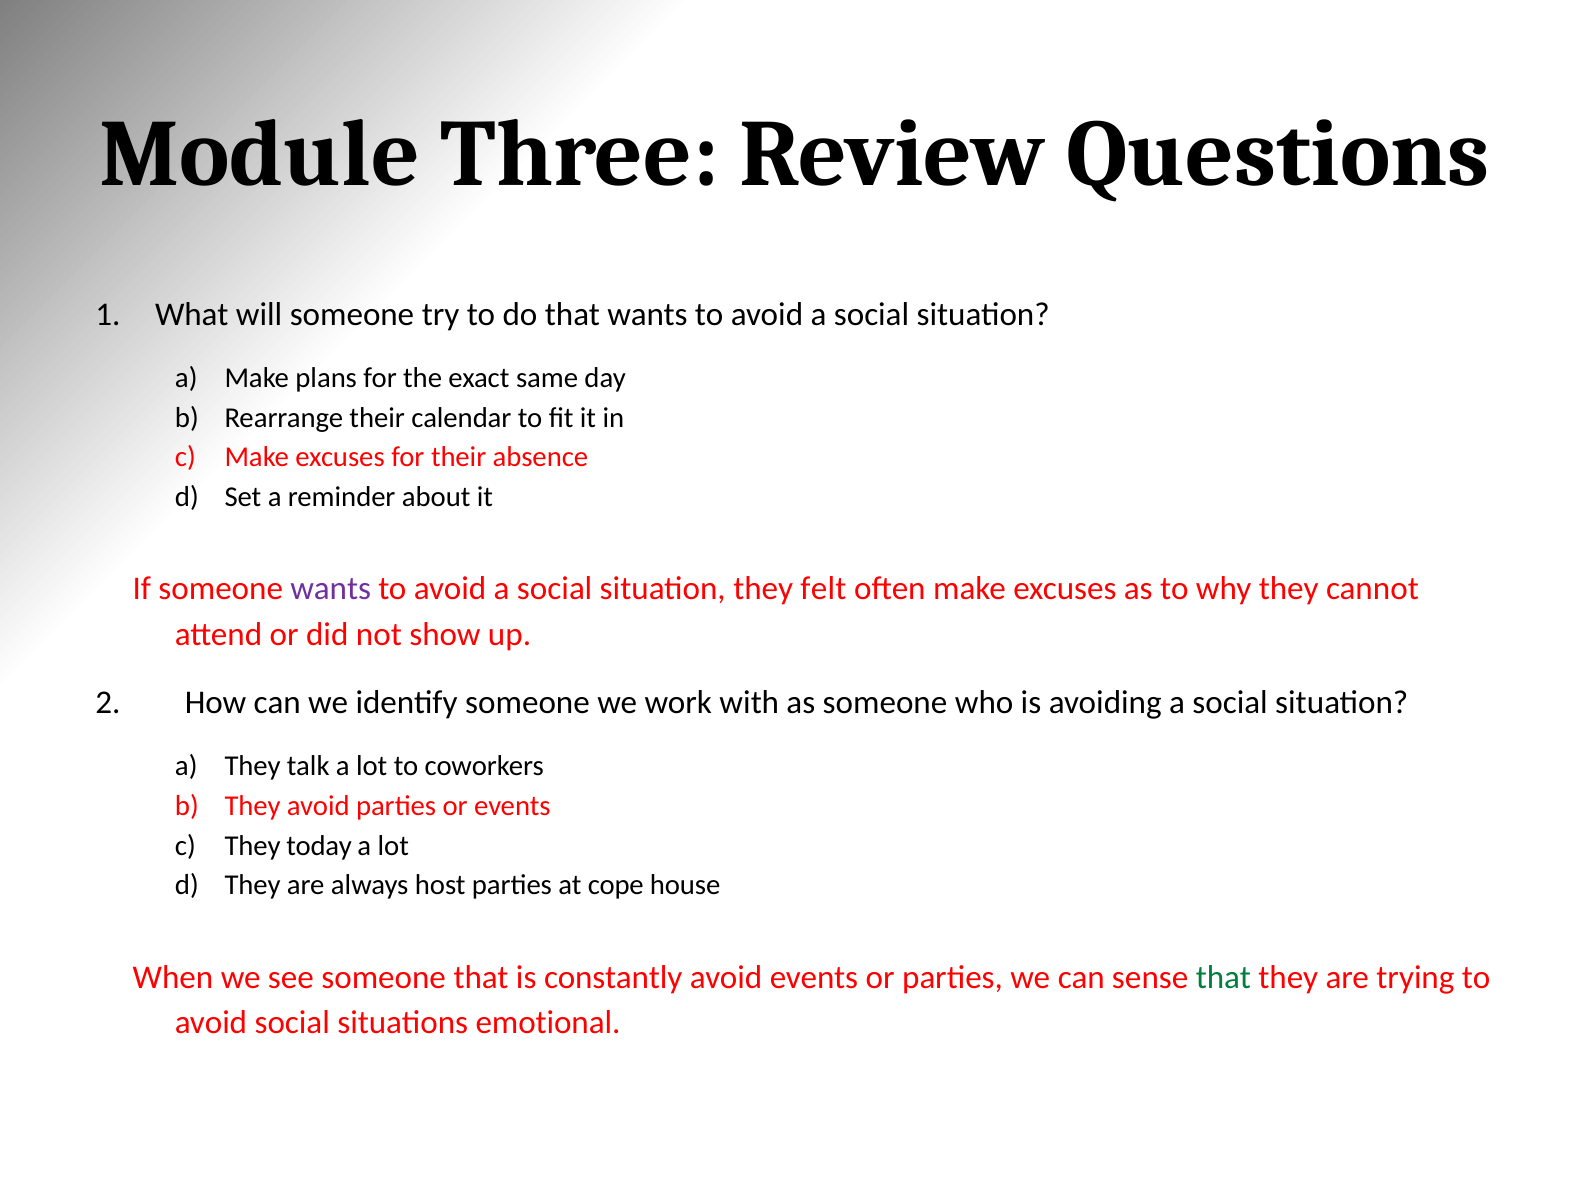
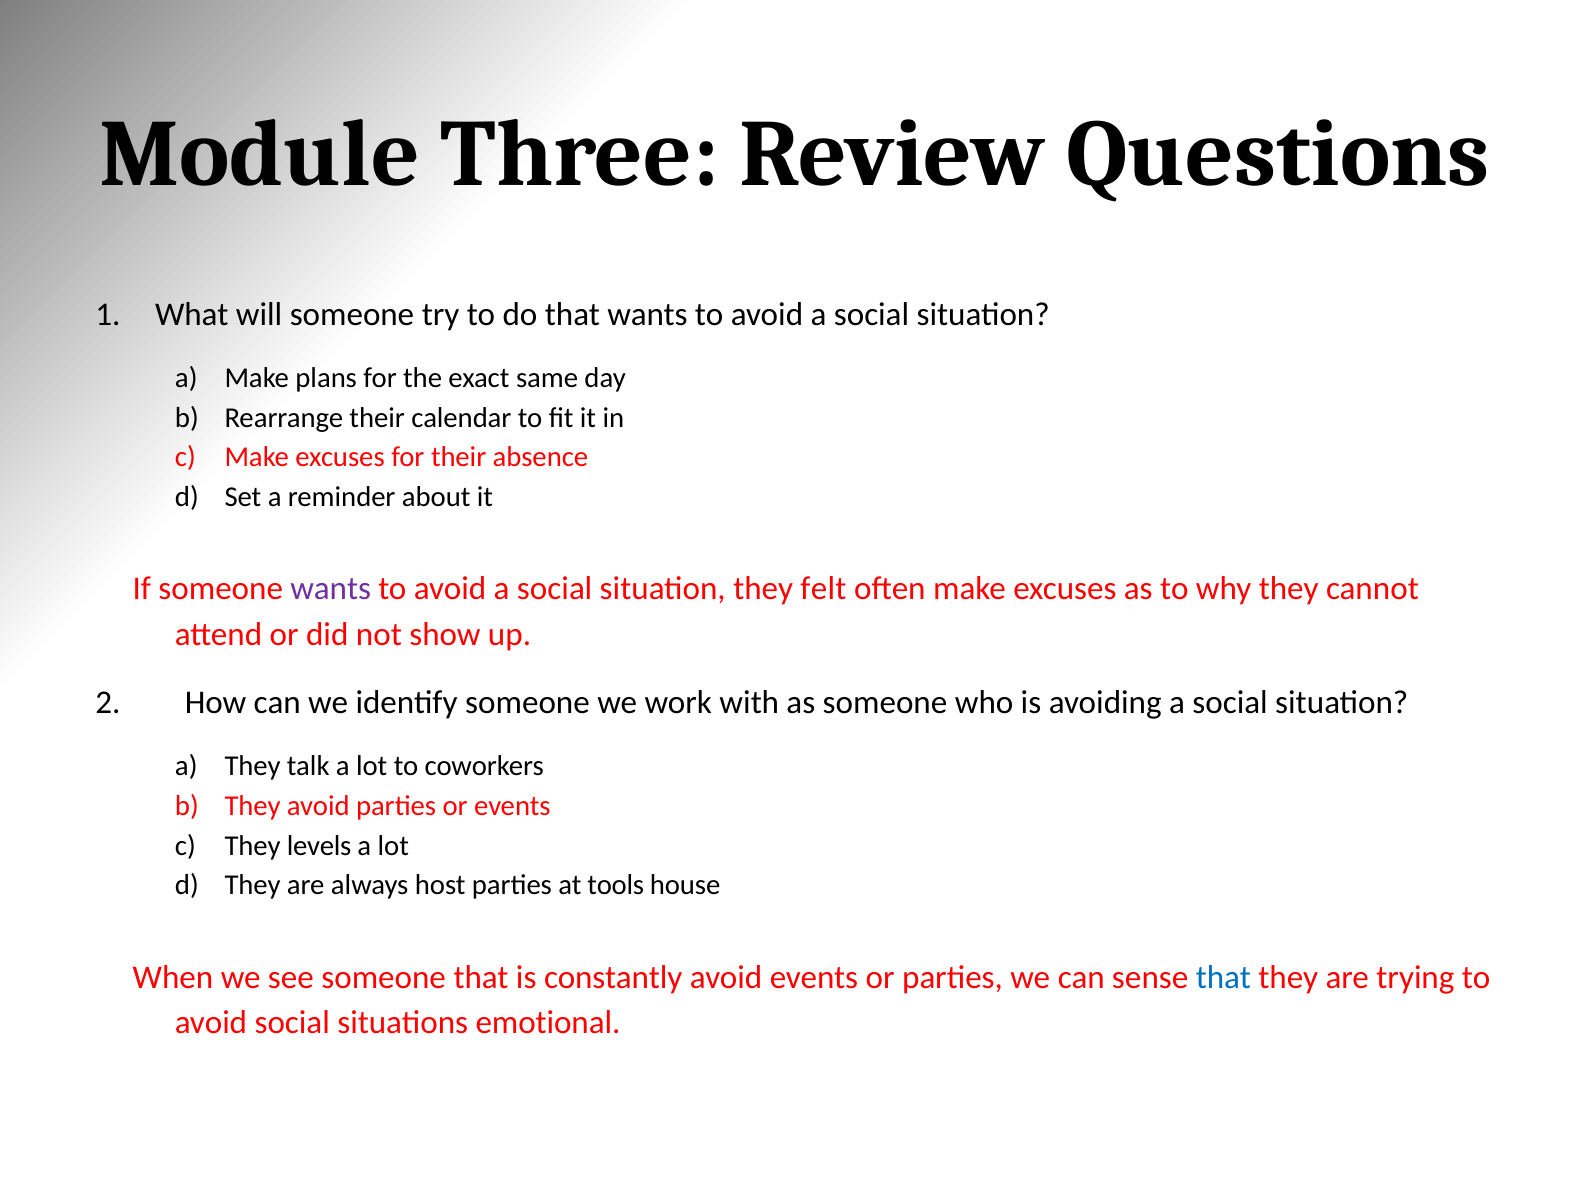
today: today -> levels (319, 846)
cope: cope -> tools (616, 886)
that colour: green -> blue (1223, 978)
